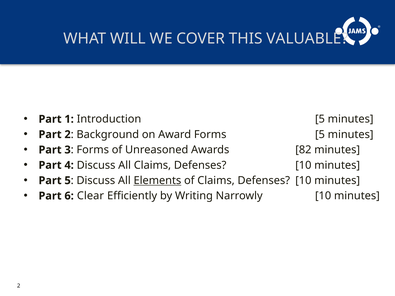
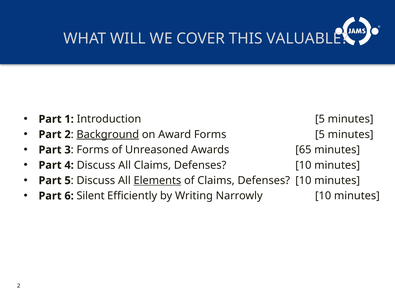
Background underline: none -> present (108, 135)
82: 82 -> 65 (303, 150)
Clear: Clear -> Silent (91, 196)
